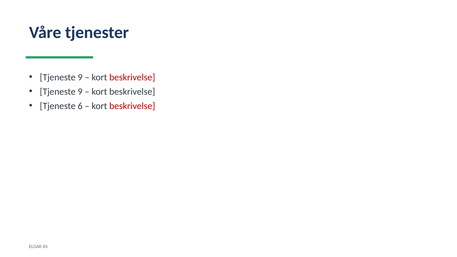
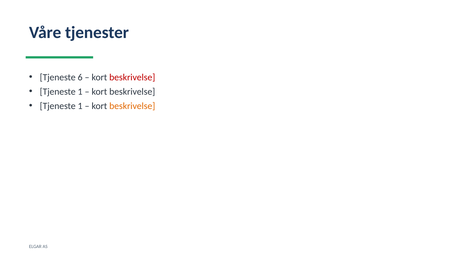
9: 9 -> 6 (80, 77)
9: 9 -> 1 (80, 92)
6: 6 -> 1 (80, 106)
beskrivelse colour: red -> orange (132, 106)
